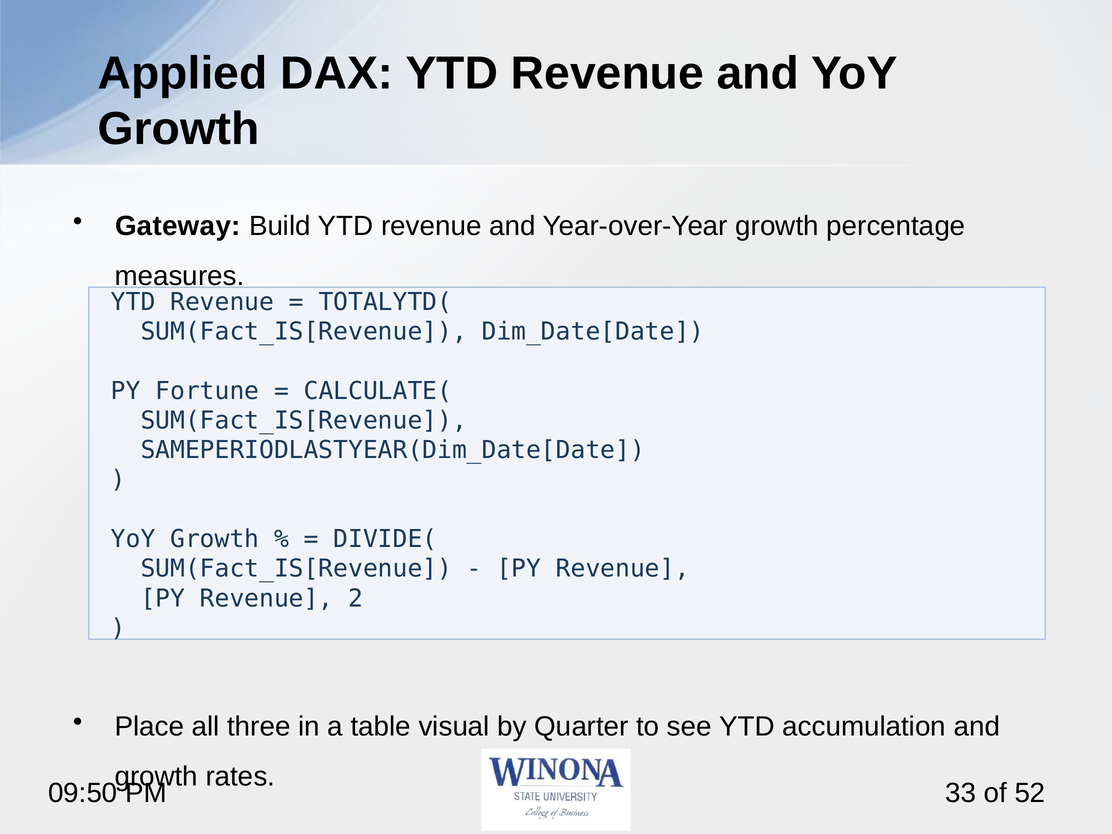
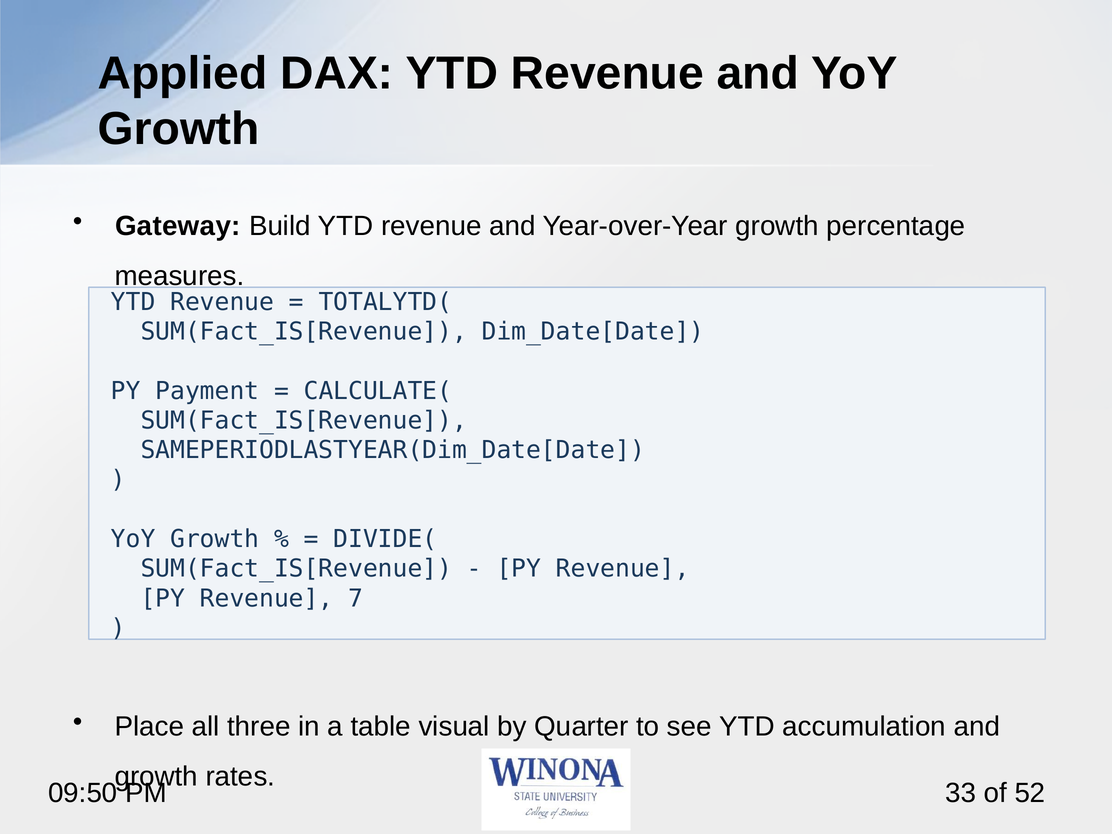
Fortune: Fortune -> Payment (207, 391)
2: 2 -> 7 (356, 598)
